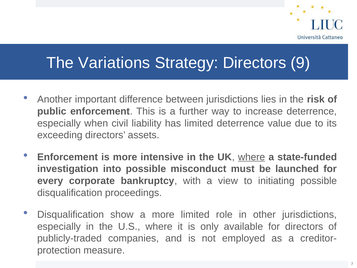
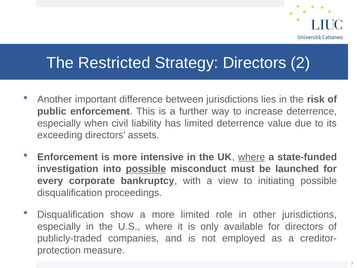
Variations: Variations -> Restricted (114, 63)
9: 9 -> 2 (300, 63)
possible underline: none -> present (146, 169)
